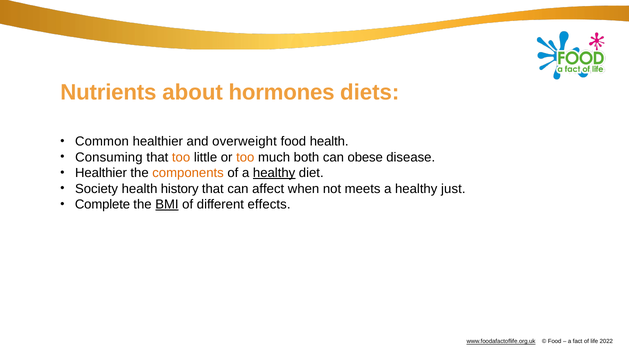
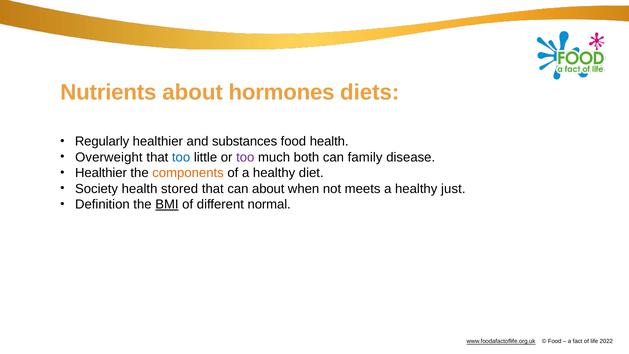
Common: Common -> Regularly (102, 141)
overweight: overweight -> substances (245, 141)
Consuming: Consuming -> Overweight (109, 157)
too colour: orange -> blue (181, 157)
too colour: orange -> purple (245, 157)
obese: obese -> family (365, 157)
healthy underline: present -> none (274, 173)
history: history -> stored (180, 189)
can affect: affect -> about (268, 189)
Complete: Complete -> Definition (102, 204)
effects: effects -> normal (269, 204)
